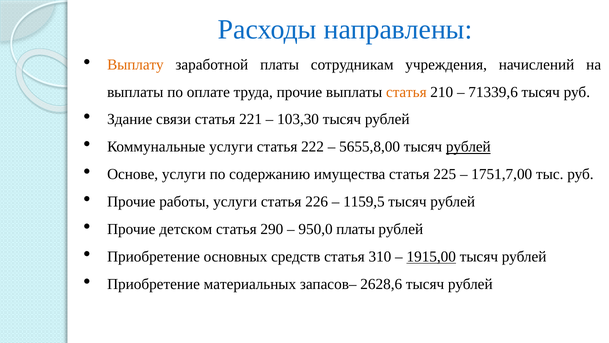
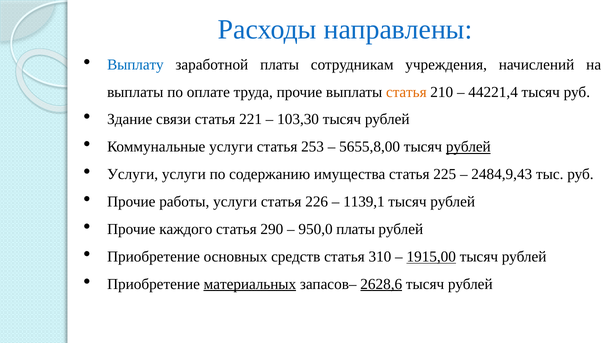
Выплату colour: orange -> blue (135, 65)
71339,6: 71339,6 -> 44221,4 (493, 92)
222: 222 -> 253 (313, 147)
Основе: Основе -> Услуги (133, 174)
1751,7,00: 1751,7,00 -> 2484,9,43 (502, 174)
1159,5: 1159,5 -> 1139,1 (364, 202)
детском: детском -> каждого (186, 229)
материальных underline: none -> present (250, 284)
2628,6 underline: none -> present (381, 284)
